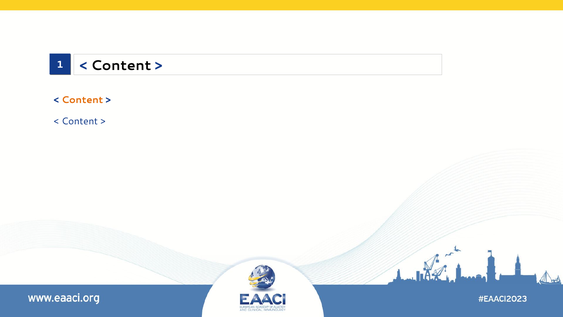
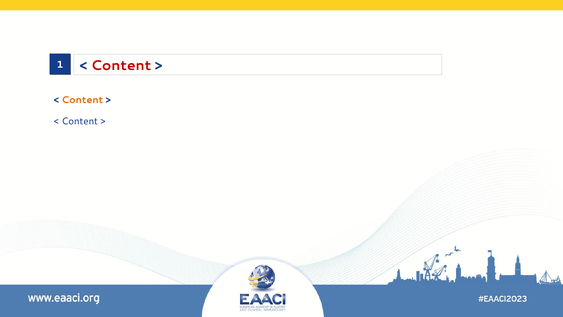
Content colour: black -> red (121, 66)
